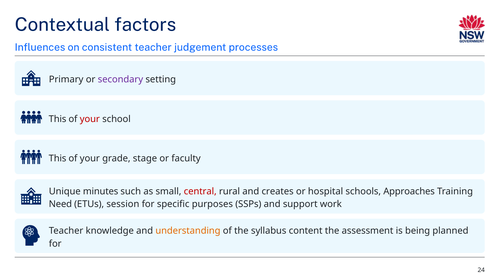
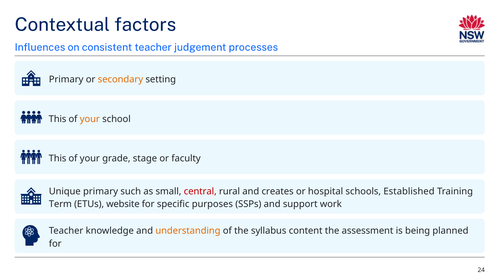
secondary colour: purple -> orange (120, 80)
your colour: red -> orange (90, 119)
Unique minutes: minutes -> primary (101, 192)
Approaches: Approaches -> Established (409, 192)
Need: Need -> Term (60, 205)
session: session -> website (123, 205)
